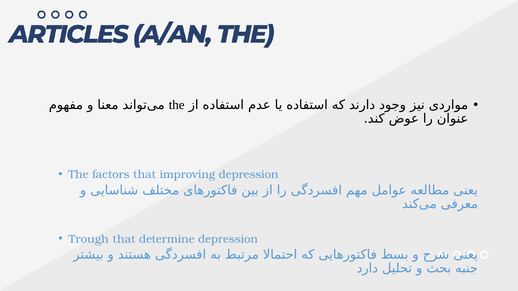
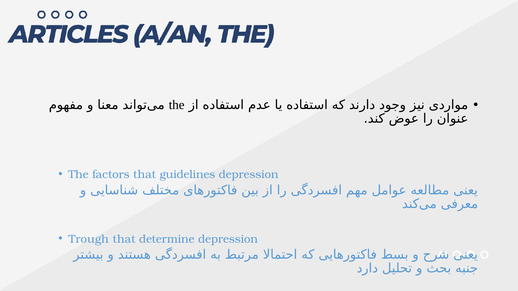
improving: improving -> guidelines (187, 175)
